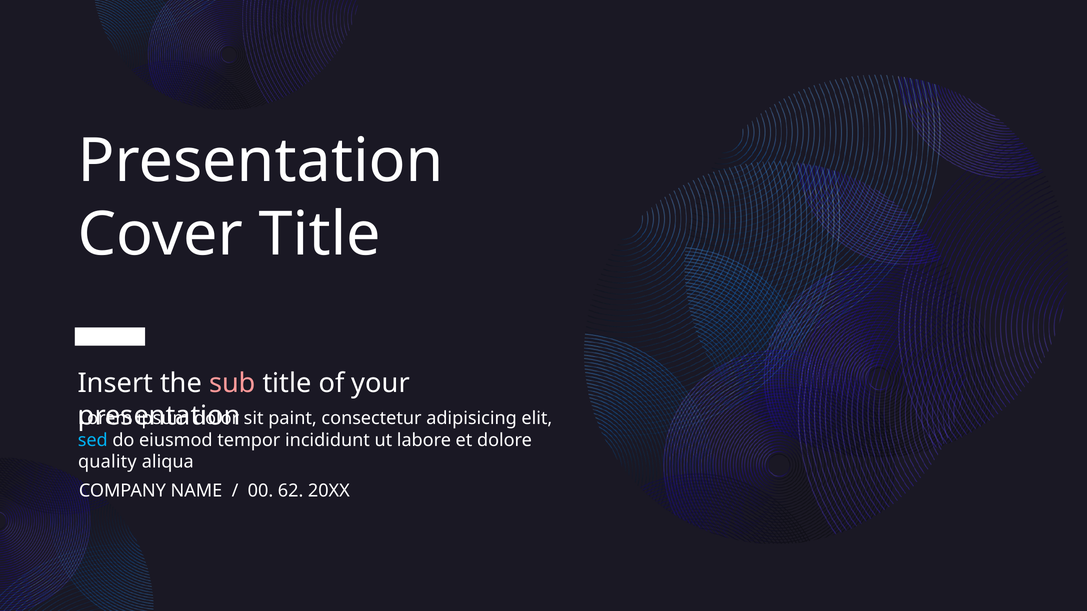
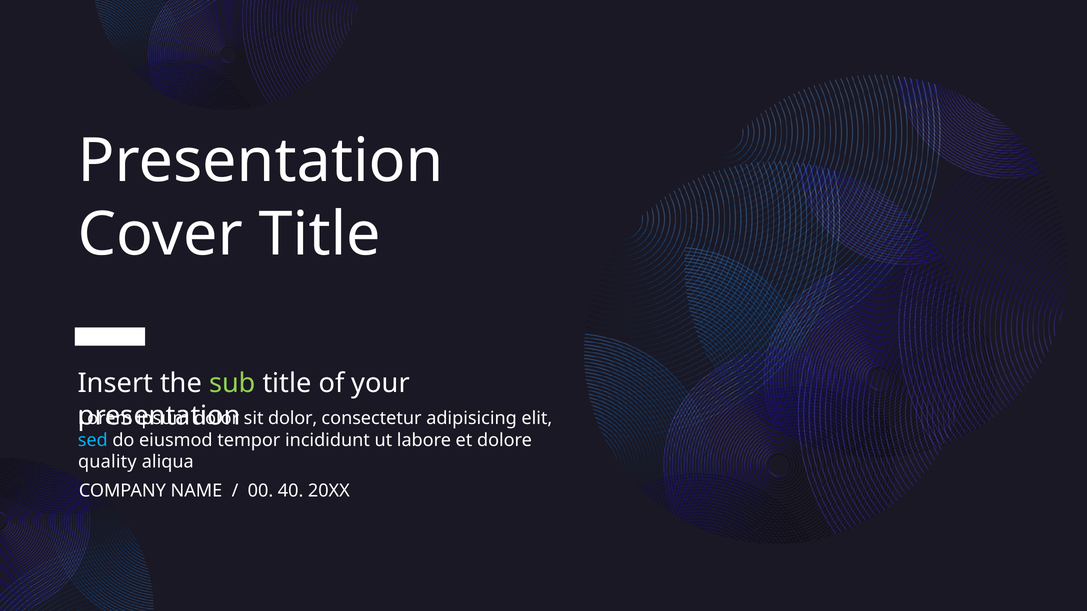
sub colour: pink -> light green (232, 384)
sit paint: paint -> dolor (293, 419)
62: 62 -> 40 (291, 491)
